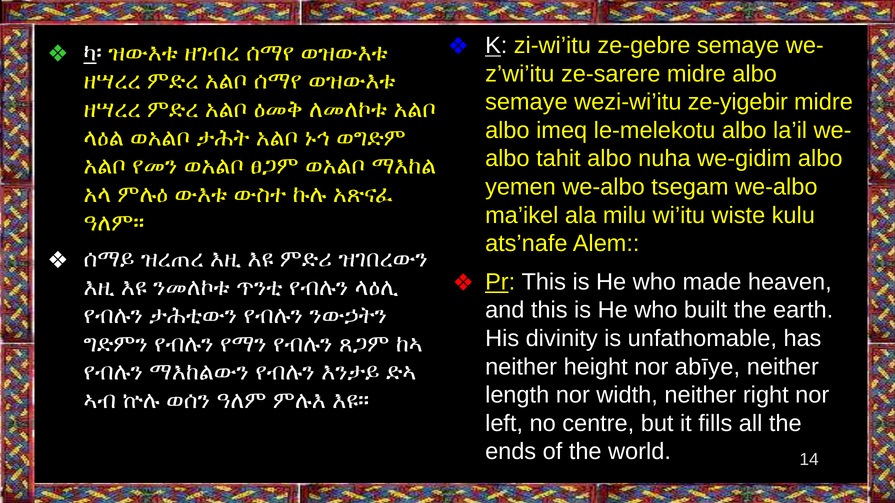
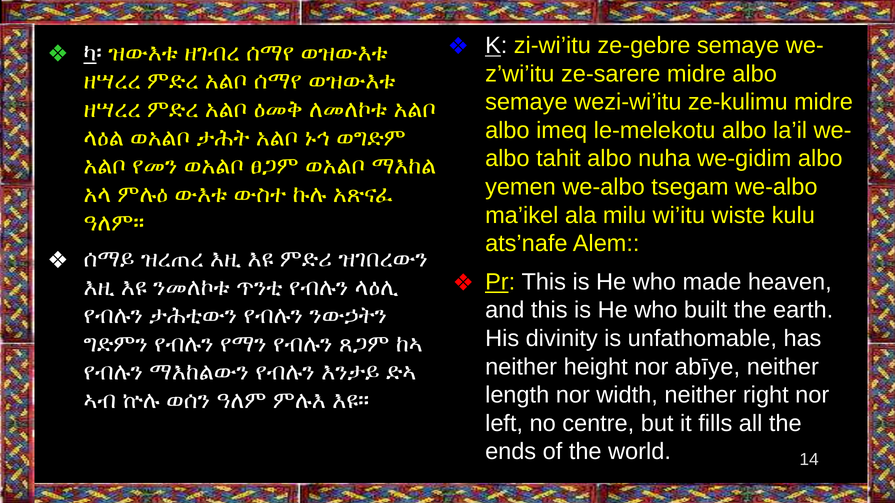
ze-yigebir: ze-yigebir -> ze-kulimu (738, 102)
